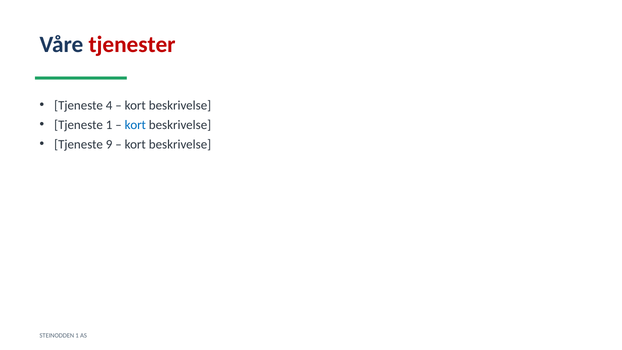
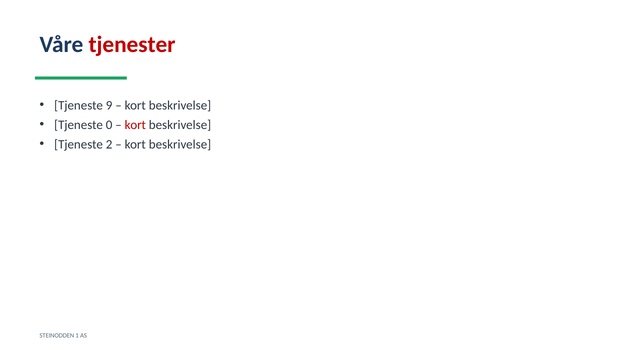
4: 4 -> 9 (109, 105)
Tjeneste 1: 1 -> 0 (109, 125)
kort colour: blue -> red (135, 125)
9: 9 -> 2 (109, 144)
